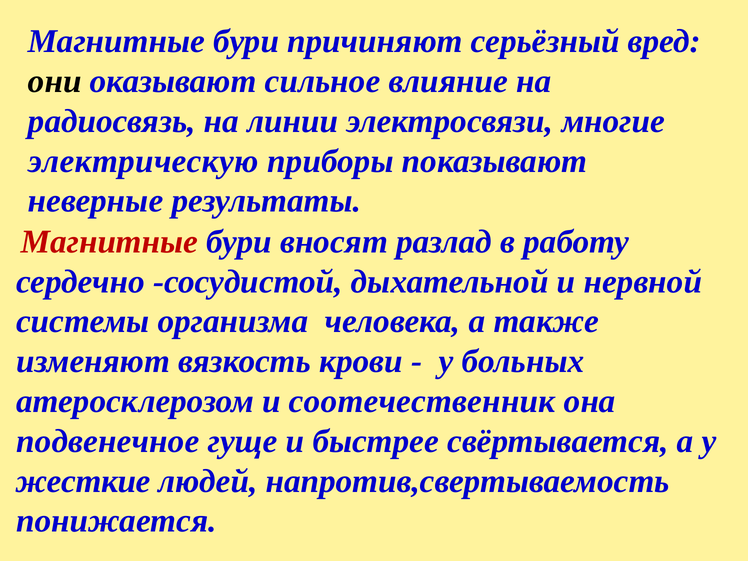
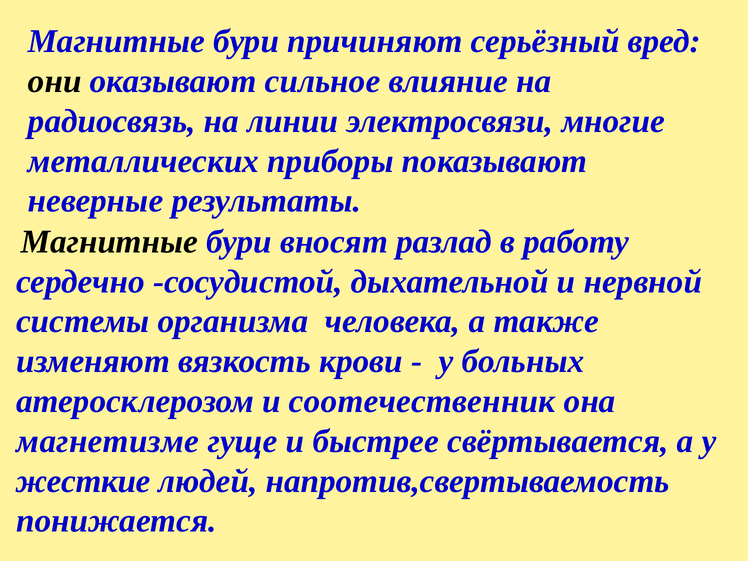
электрическую: электрическую -> металлических (144, 161)
Магнитные colour: red -> black (109, 242)
подвенечное: подвенечное -> магнетизме (108, 441)
